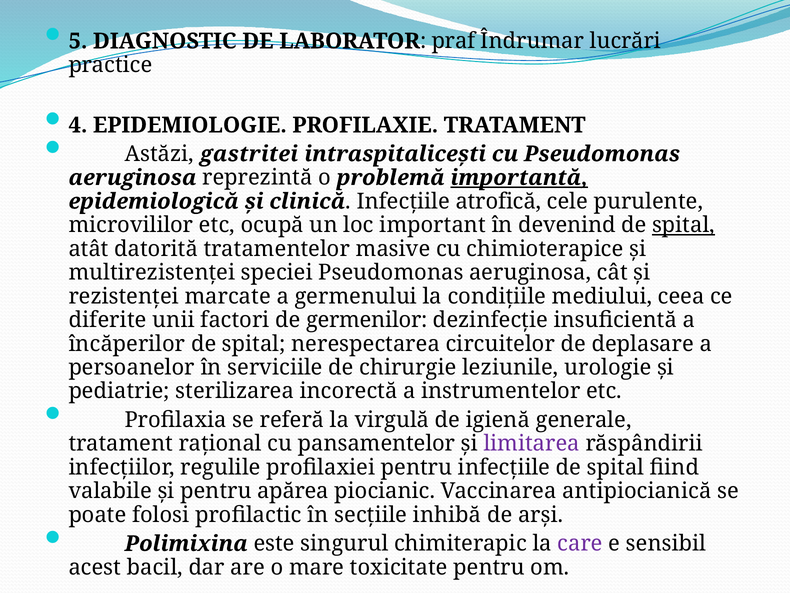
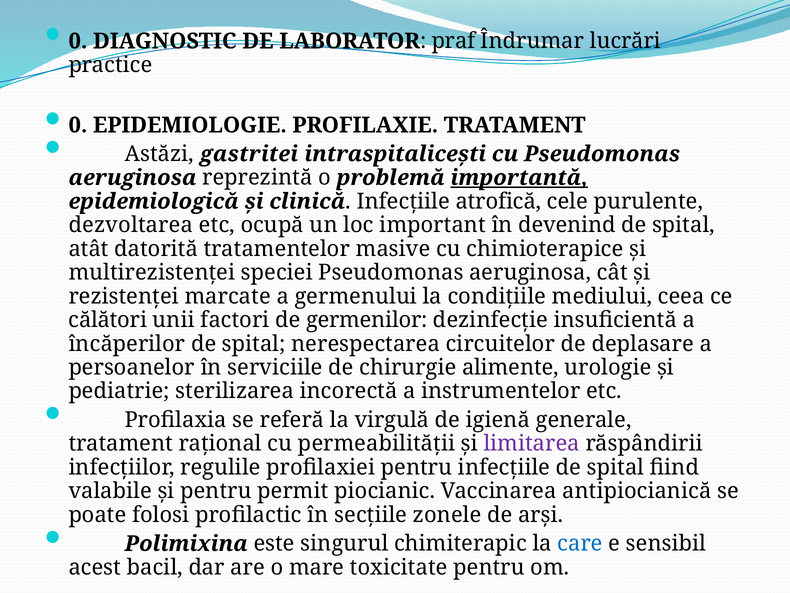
5: 5 -> 0 (78, 41)
4: 4 -> 0 (78, 125)
microvililor: microvililor -> dezvoltarea (131, 225)
spital underline: present -> none (683, 225)
diferite: diferite -> călători (108, 320)
leziunile: leziunile -> alimente (510, 367)
pansamentelor: pansamentelor -> permeabilităţii (377, 443)
apărea: apărea -> permit (293, 491)
inhibă: inhibă -> zonele (447, 514)
care colour: purple -> blue (580, 543)
